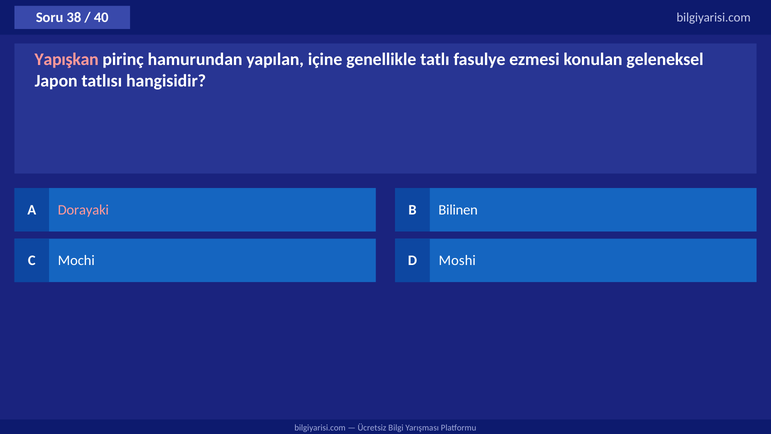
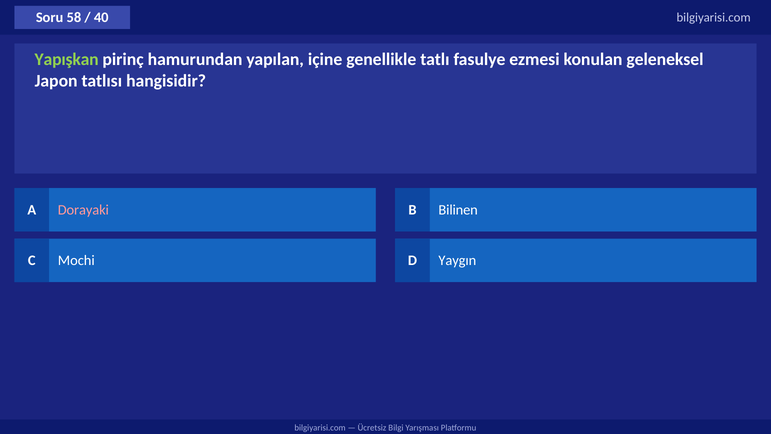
38: 38 -> 58 (74, 18)
Yapışkan colour: pink -> light green (67, 59)
Moshi: Moshi -> Yaygın (457, 260)
